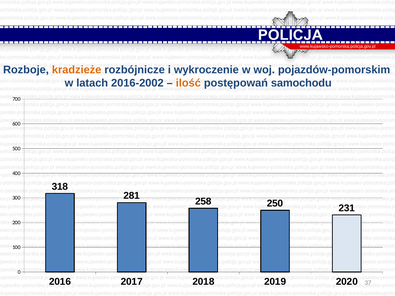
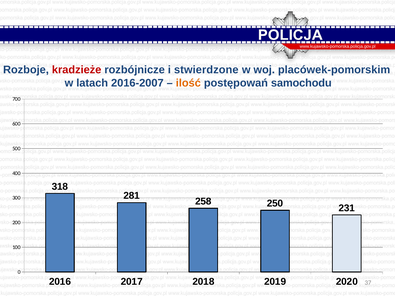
kradzieże colour: orange -> red (77, 70)
wykroczenie: wykroczenie -> stwierdzone (206, 70)
pojazdów-pomorskim: pojazdów-pomorskim -> placówek-pomorskim (334, 70)
2016-2002: 2016-2002 -> 2016-2007 (137, 83)
